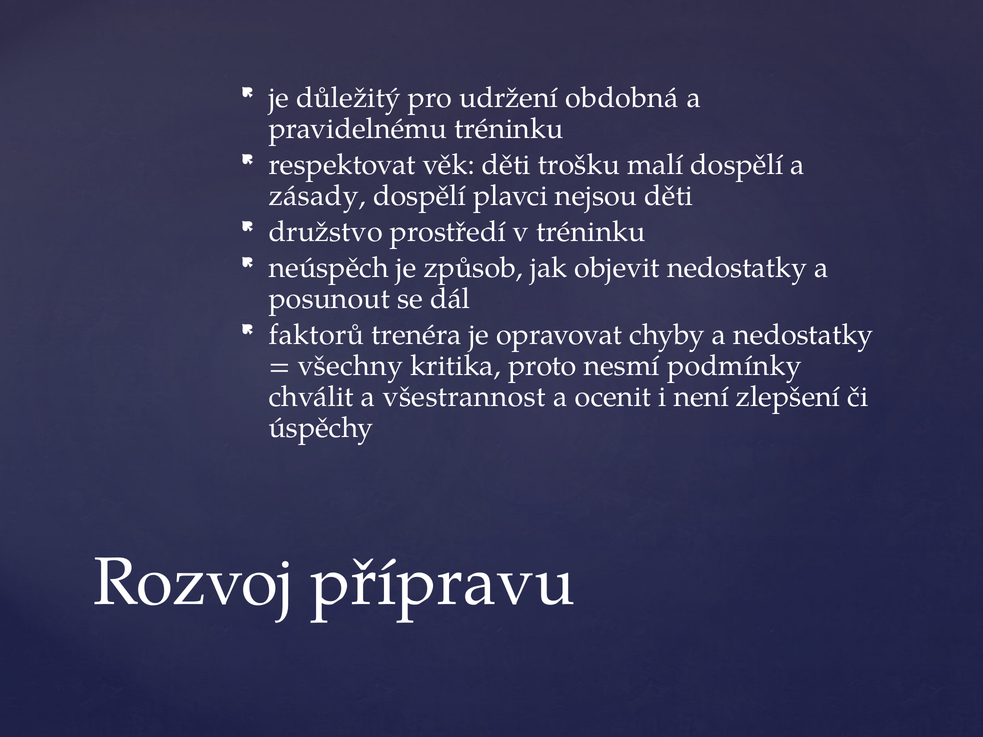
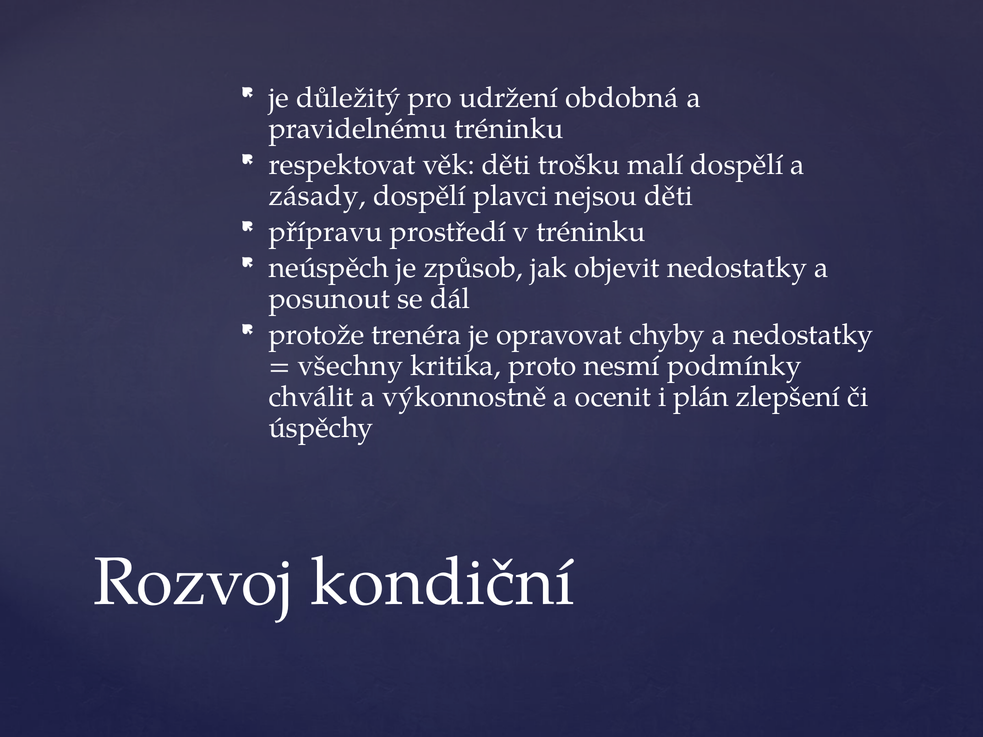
družstvo: družstvo -> přípravu (326, 232)
faktorů: faktorů -> protože (317, 335)
všestrannost: všestrannost -> výkonnostně (464, 397)
není: není -> plán (701, 397)
přípravu: přípravu -> kondiční (442, 582)
